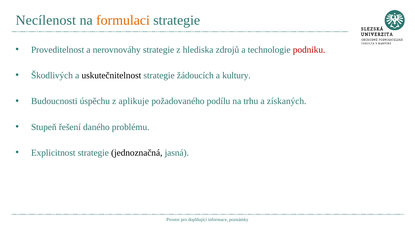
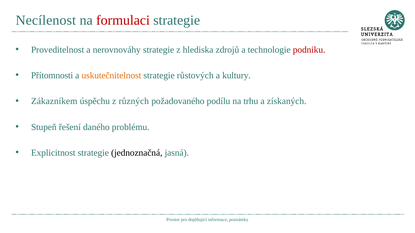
formulaci colour: orange -> red (123, 20)
Škodlivých: Škodlivých -> Přítomnosti (52, 76)
uskutečnitelnost colour: black -> orange (111, 76)
žádoucích: žádoucích -> růstových (195, 76)
Budoucnosti: Budoucnosti -> Zákazníkem (54, 101)
aplikuje: aplikuje -> různých (134, 101)
